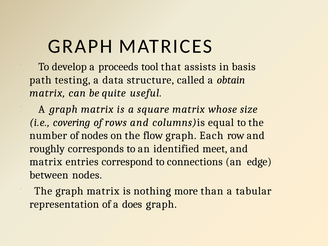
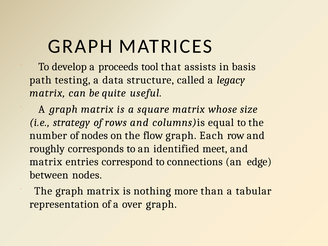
obtain: obtain -> legacy (231, 80)
covering: covering -> strategy (71, 122)
does: does -> over (132, 204)
